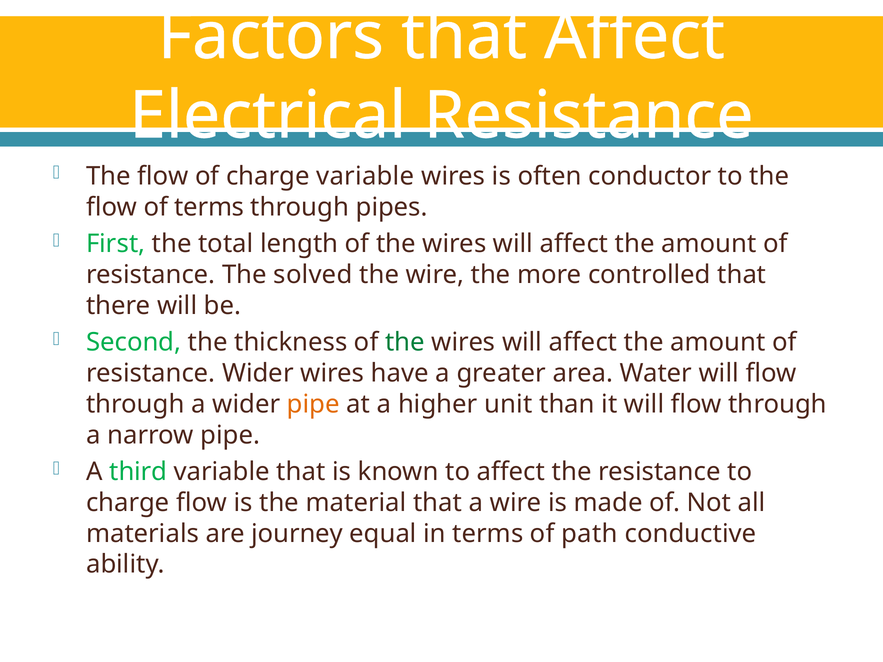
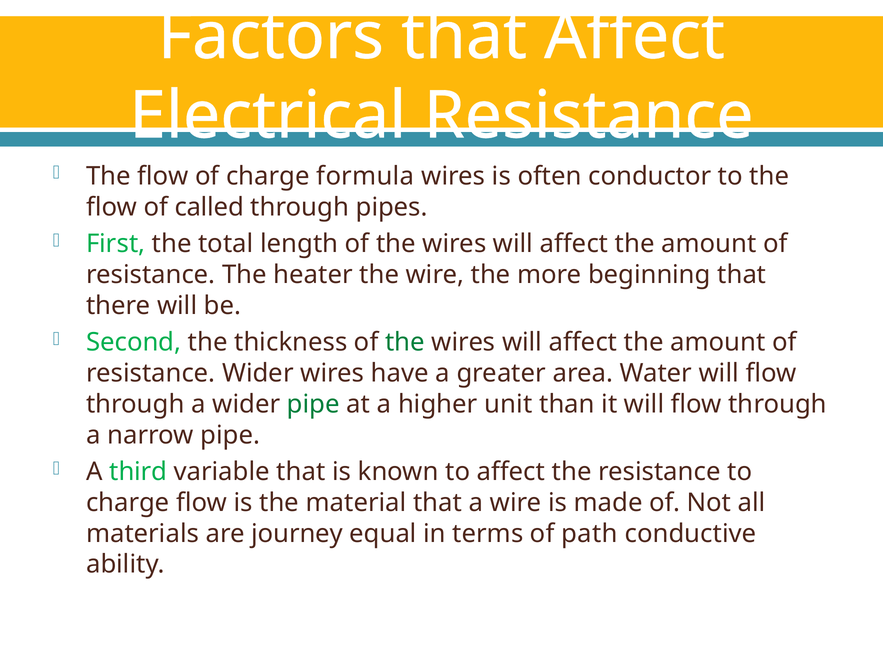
charge variable: variable -> formula (365, 176)
of terms: terms -> called (209, 207)
solved: solved -> heater (313, 275)
controlled: controlled -> beginning (649, 275)
pipe colour: orange -> green (313, 404)
